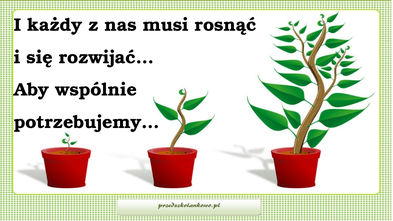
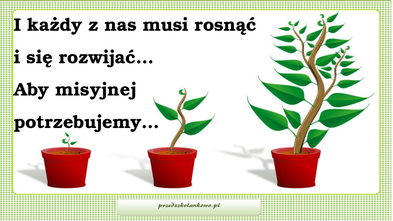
wspólnie: wspólnie -> misyjnej (96, 90)
